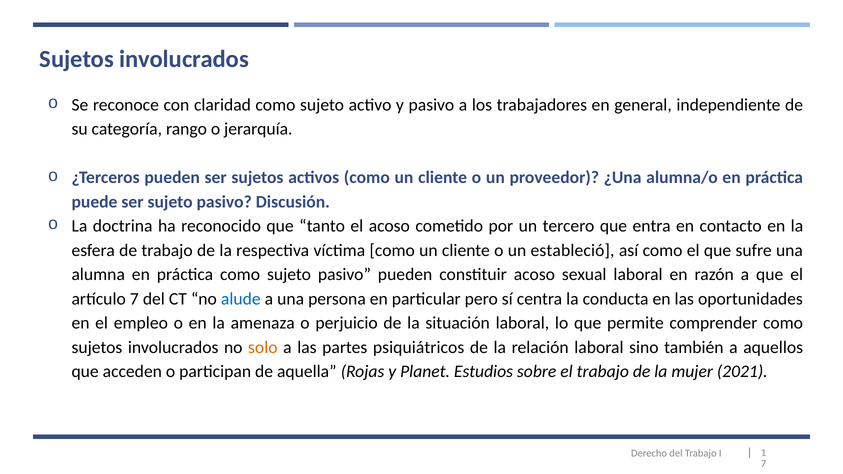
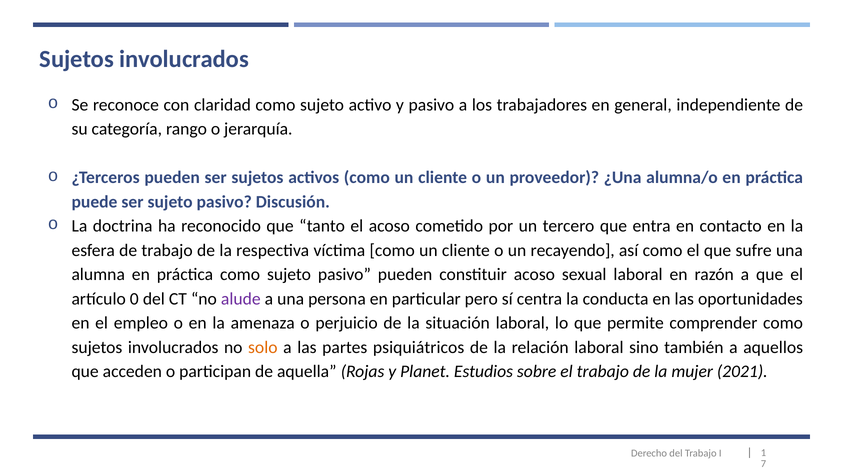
estableció: estableció -> recayendo (573, 250)
artículo 7: 7 -> 0 (134, 299)
alude colour: blue -> purple (241, 299)
